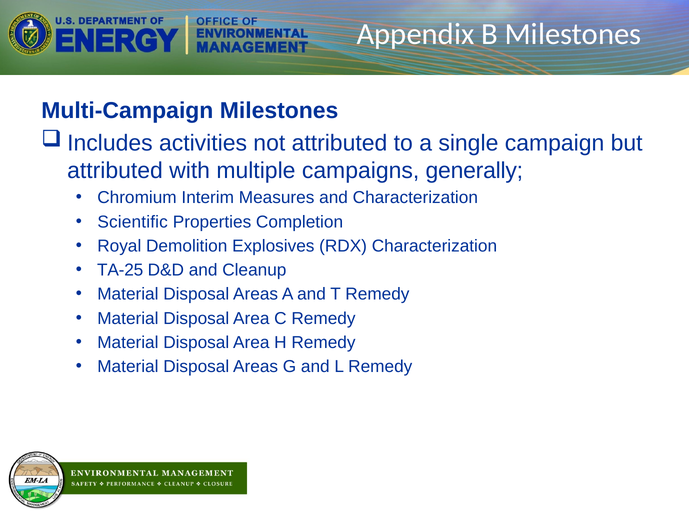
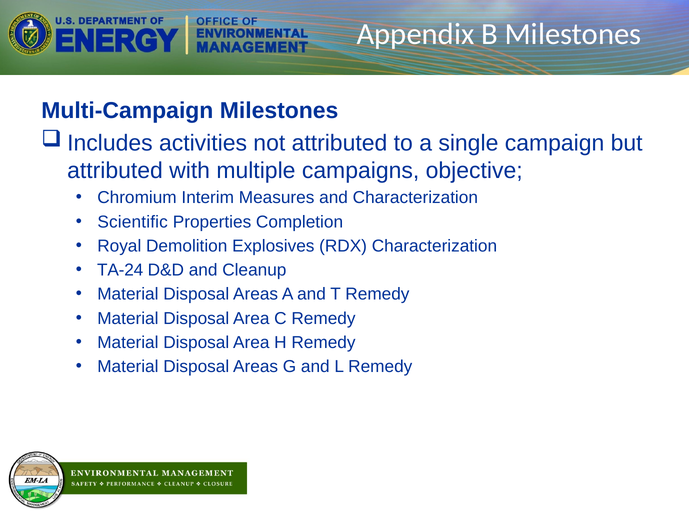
generally: generally -> objective (474, 170)
TA-25: TA-25 -> TA-24 (120, 270)
